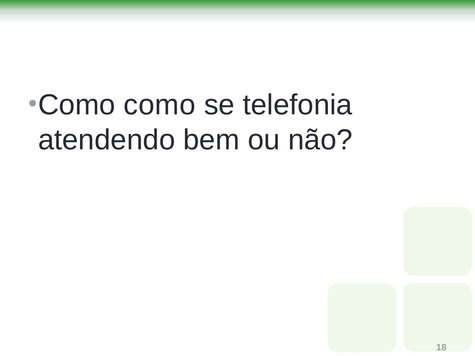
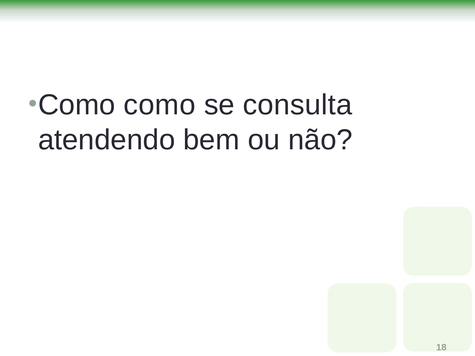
telefonia: telefonia -> consulta (298, 105)
